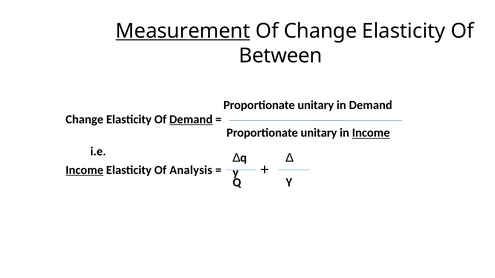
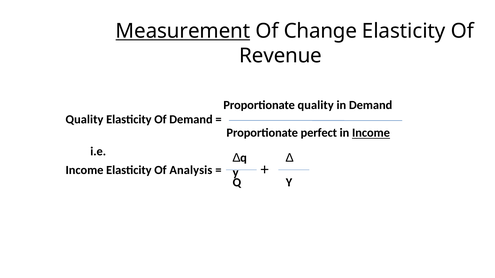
Between: Between -> Revenue (281, 56)
unitary: unitary -> quality (316, 105)
Change: Change -> Quality (84, 119)
Demand underline: present -> none (191, 119)
unitary: unitary -> perfect (319, 133)
Income underline: present -> none (85, 170)
